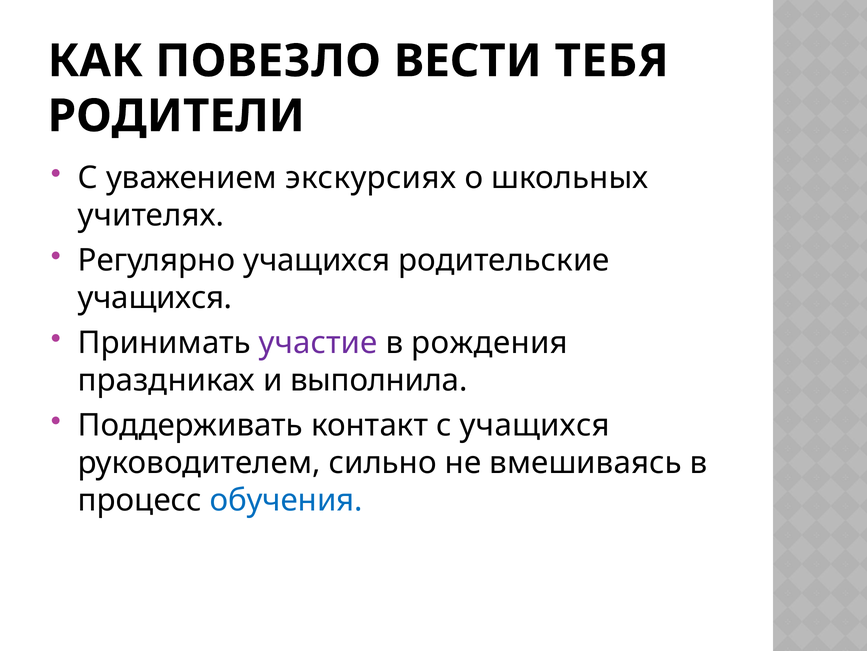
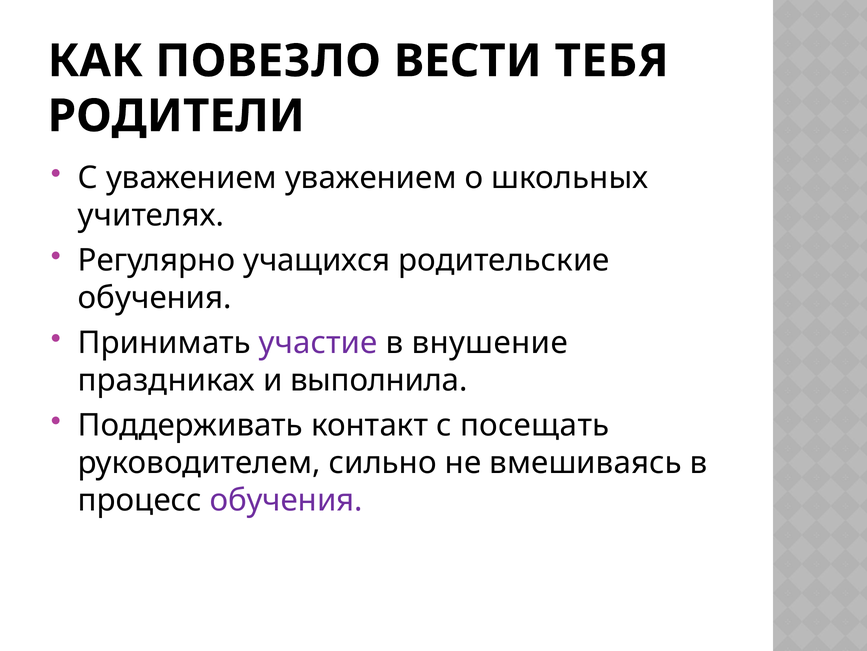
уважением экскурсиях: экскурсиях -> уважением (371, 178)
учащихся: учащихся -> обучения (155, 298)
рождения: рождения -> внушение (490, 343)
с учащихся: учащихся -> посещать (535, 425)
обучения colour: blue -> purple (286, 500)
